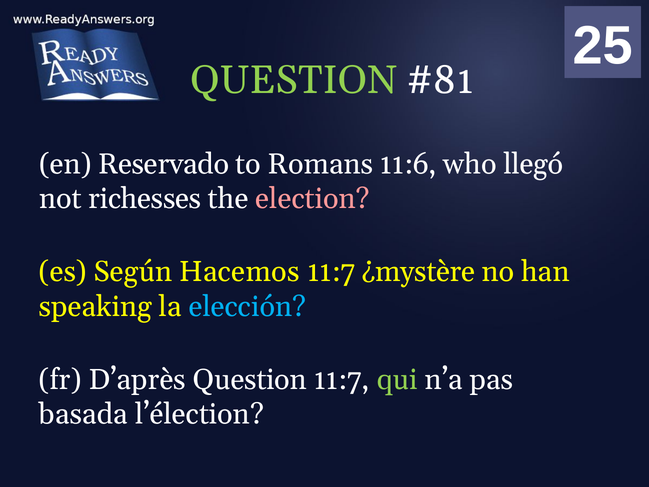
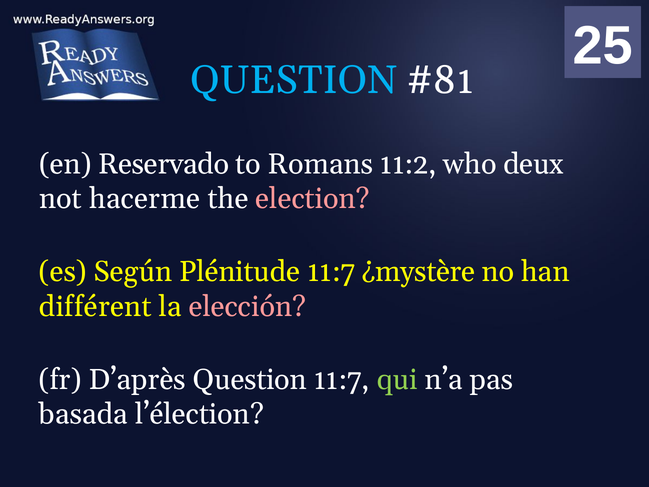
QUESTION colour: light green -> light blue (294, 80)
11:6: 11:6 -> 11:2 (408, 164)
llegó: llegó -> deux (534, 164)
richesses: richesses -> hacerme (145, 199)
Hacemos: Hacemos -> Plénitude (240, 272)
speaking: speaking -> différent (95, 306)
elección colour: light blue -> pink (247, 306)
